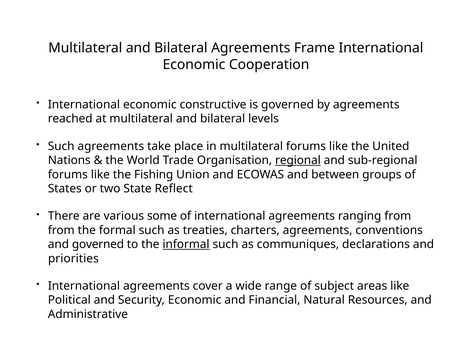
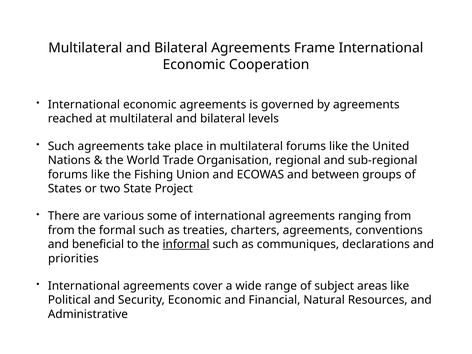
economic constructive: constructive -> agreements (213, 105)
regional underline: present -> none (298, 160)
Reflect: Reflect -> Project (174, 189)
and governed: governed -> beneficial (98, 244)
